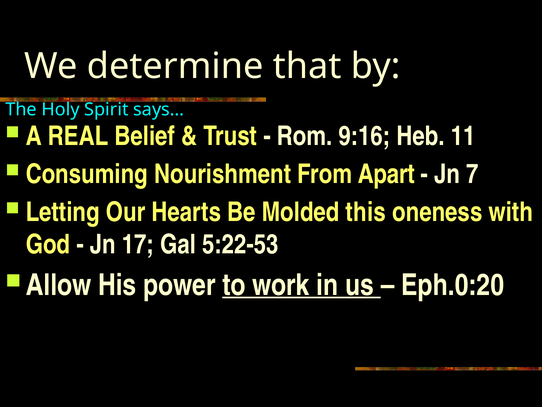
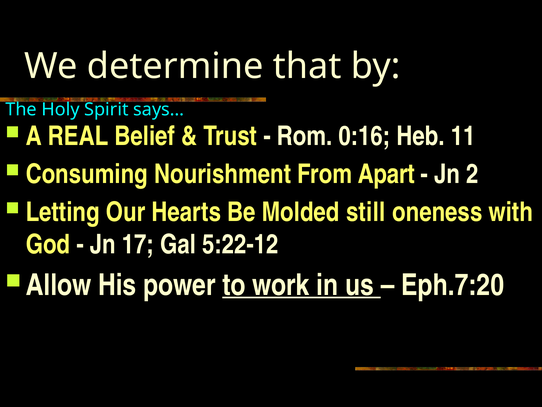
9:16: 9:16 -> 0:16 (364, 136)
7: 7 -> 2 (472, 174)
this: this -> still (366, 212)
5:22-53: 5:22-53 -> 5:22-12 (240, 244)
Eph.0:20: Eph.0:20 -> Eph.7:20 (453, 285)
